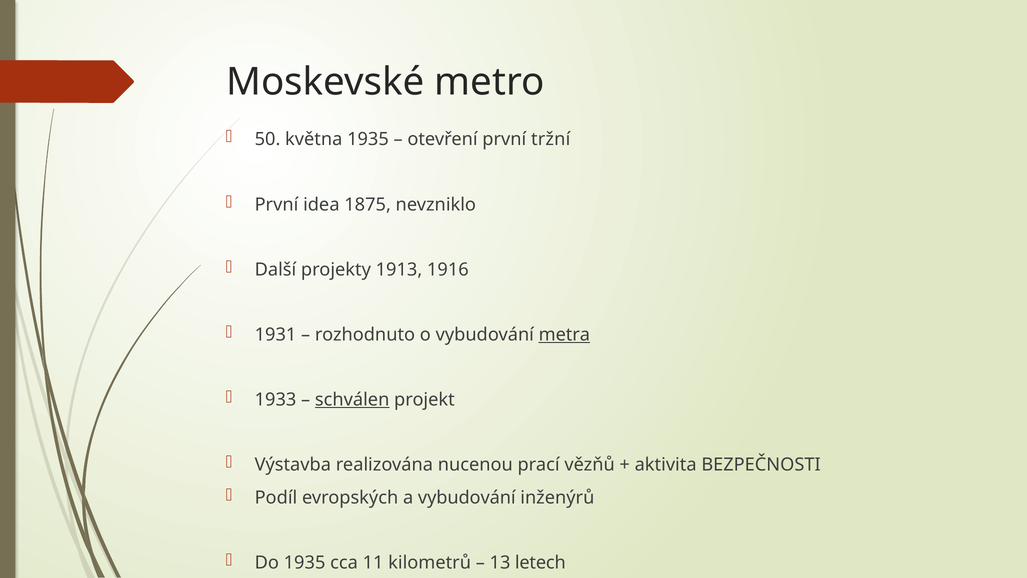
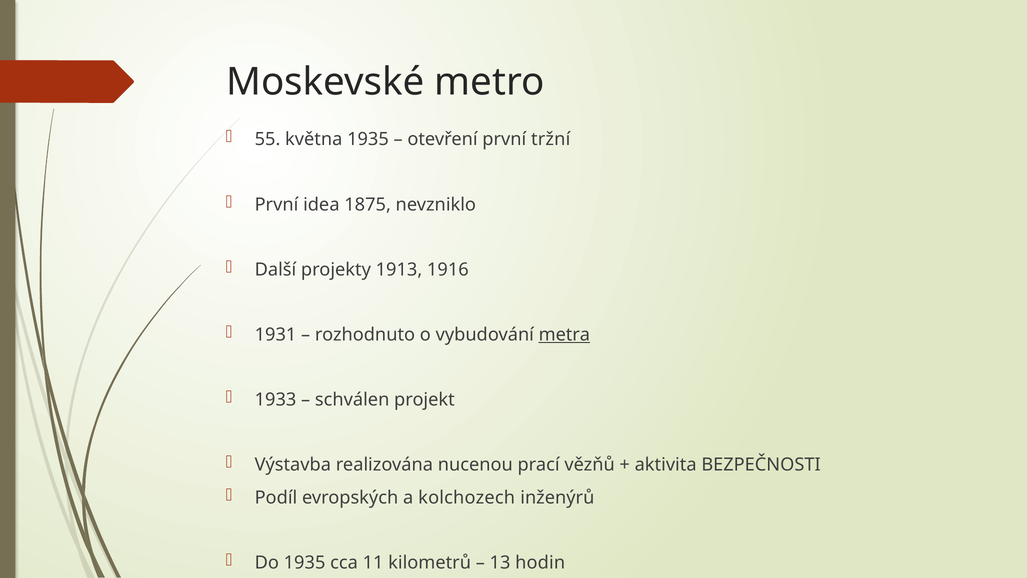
50: 50 -> 55 (268, 139)
schválen underline: present -> none (352, 400)
a vybudování: vybudování -> kolchozech (467, 497)
letech: letech -> hodin (540, 562)
